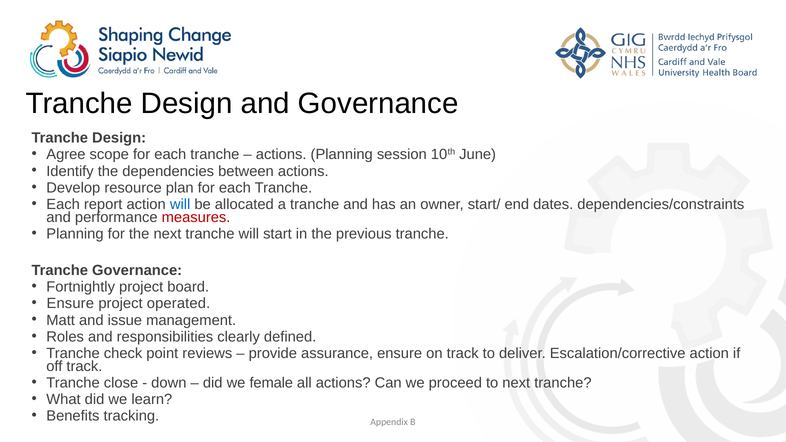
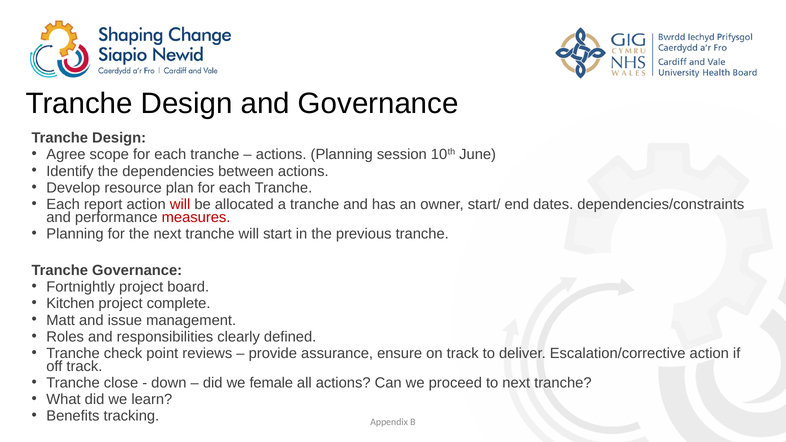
will colour: blue -> red (180, 205)
Ensure: Ensure -> Kitchen (70, 304)
operated: operated -> complete (179, 304)
